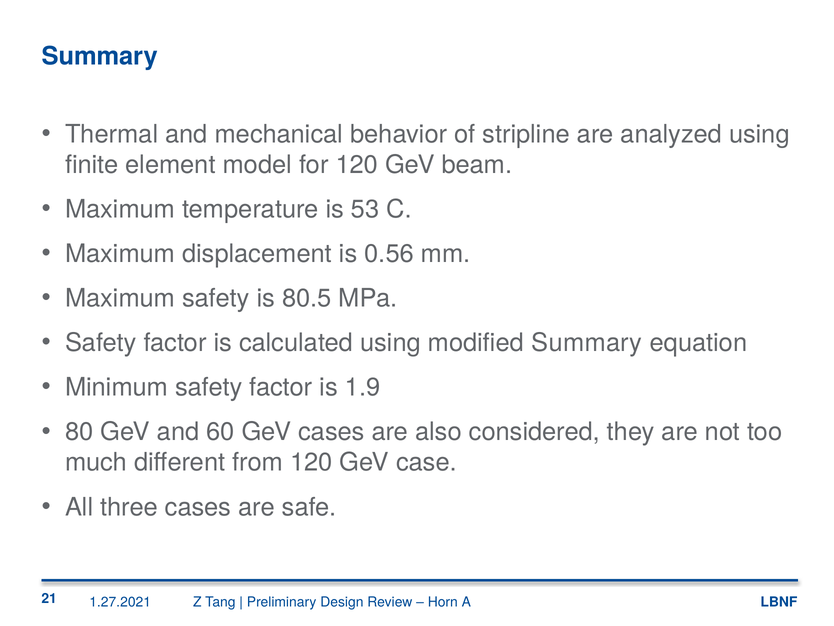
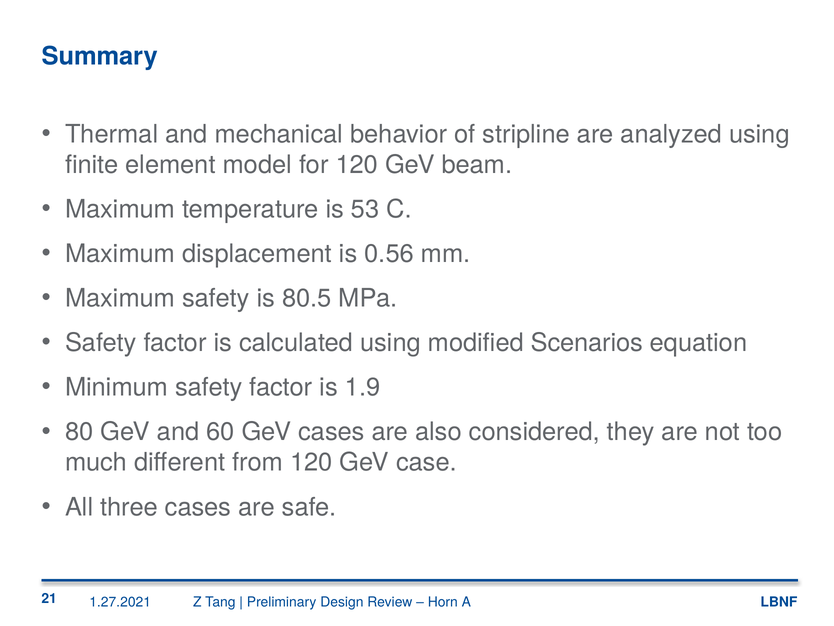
modified Summary: Summary -> Scenarios (587, 343)
